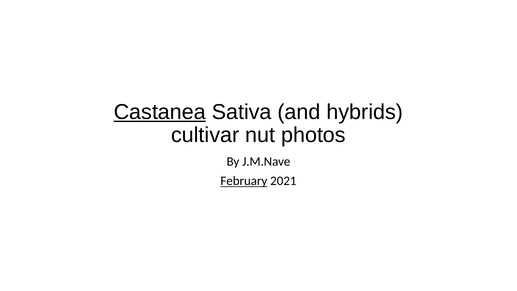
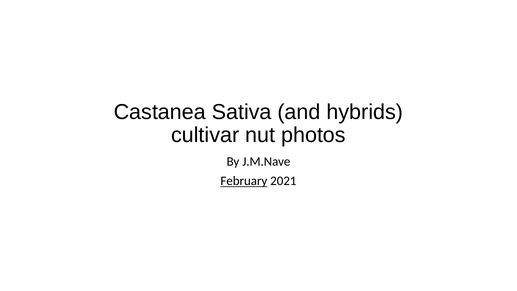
Castanea underline: present -> none (160, 112)
